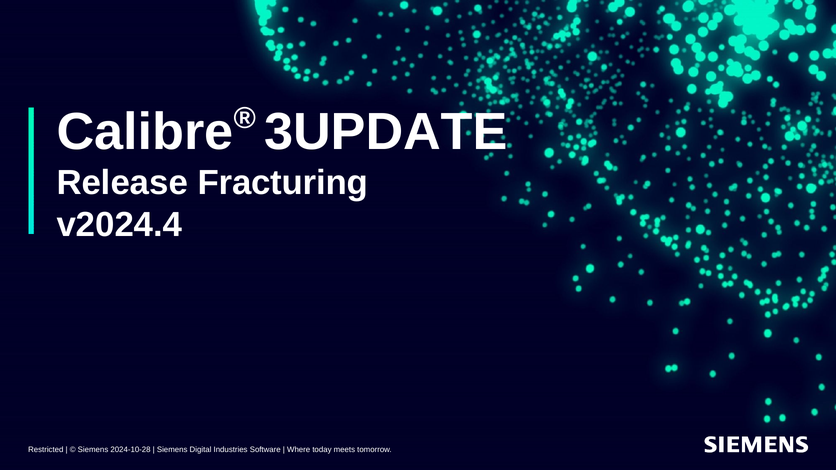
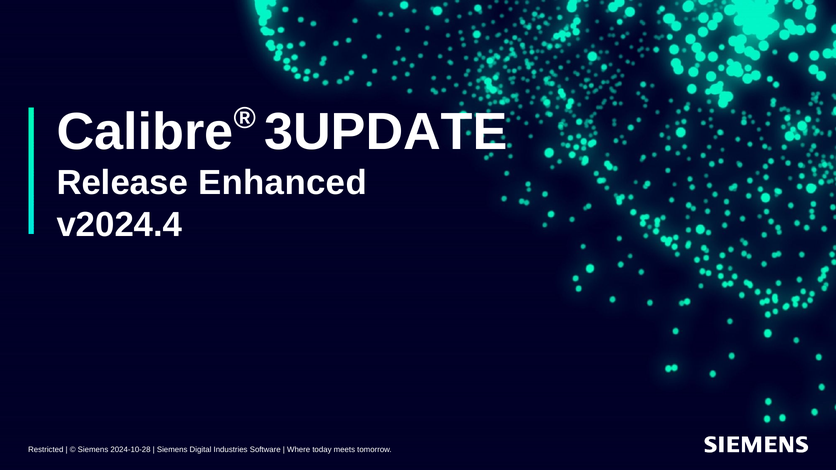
Fracturing: Fracturing -> Enhanced (282, 183)
